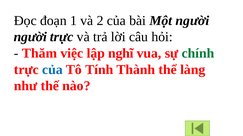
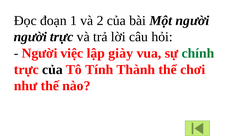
Thăm: Thăm -> Người (40, 53)
nghĩ: nghĩ -> giày (121, 53)
của colour: blue -> black (52, 70)
làng: làng -> chơi (193, 70)
